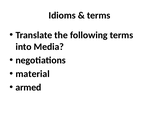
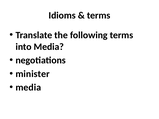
material: material -> minister (33, 74)
armed: armed -> media (28, 88)
